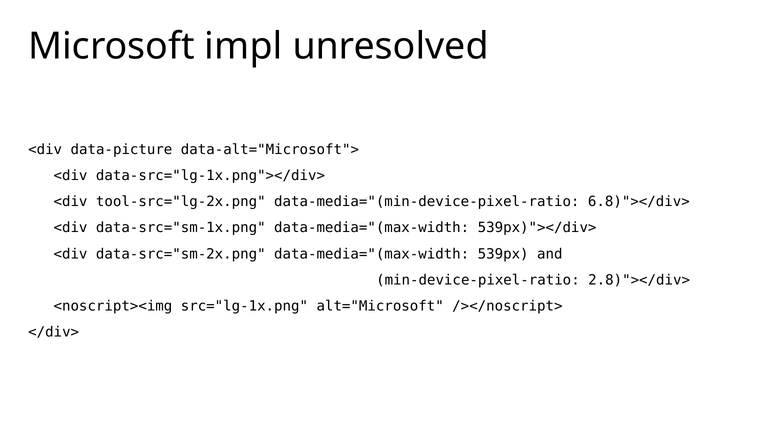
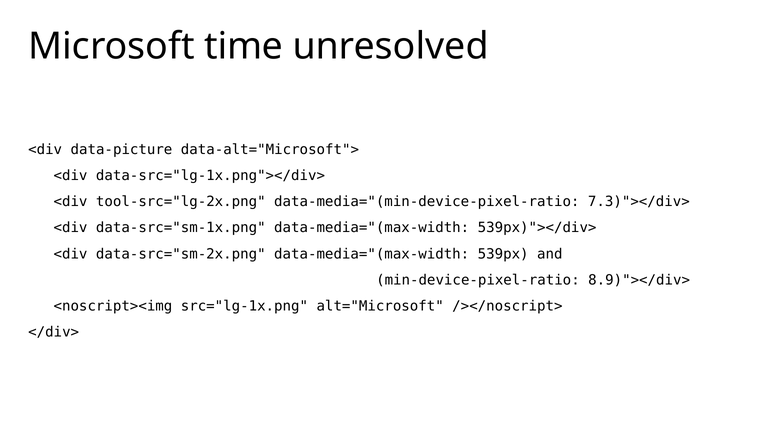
impl: impl -> time (244, 46)
6.8)"></div>: 6.8)"></div> -> 7.3)"></div> (639, 202)
2.8)"></div>: 2.8)"></div> -> 8.9)"></div> (639, 280)
